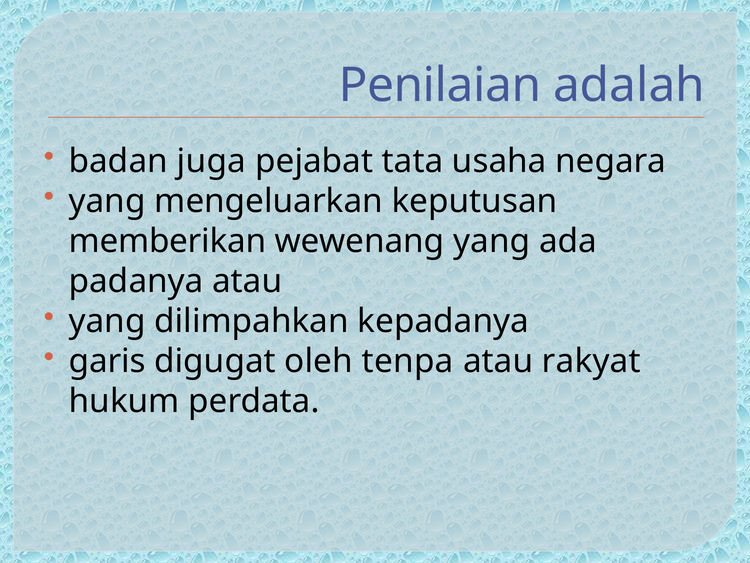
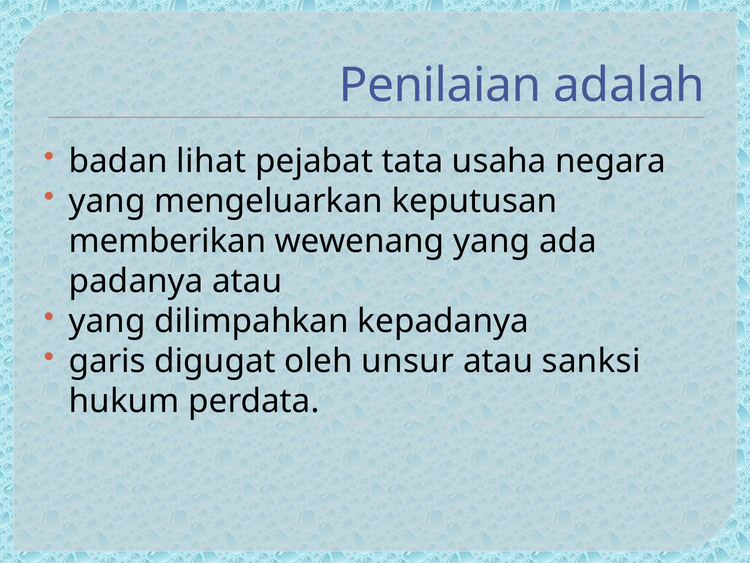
juga: juga -> lihat (211, 161)
tenpa: tenpa -> unsur (408, 361)
rakyat: rakyat -> sanksi (591, 361)
